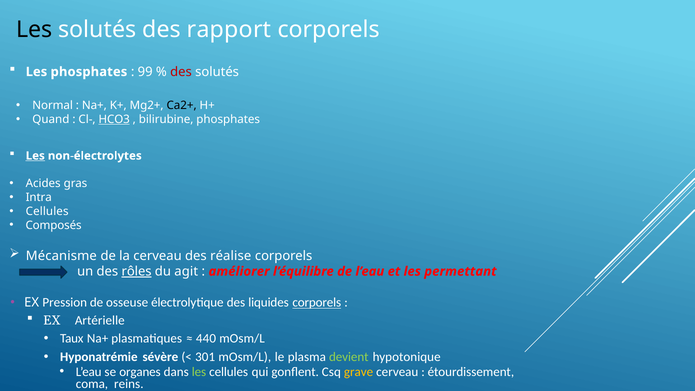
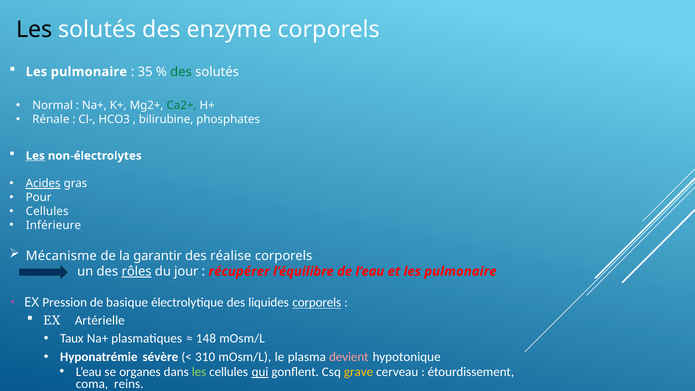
rapport: rapport -> enzyme (229, 30)
phosphates: phosphates -> pulmonaire (89, 72)
99: 99 -> 35 (145, 72)
des colour: red -> green (181, 72)
Ca2+ colour: black -> green (182, 105)
Quand: Quand -> Rénale (51, 119)
HCO3 underline: present -> none (114, 119)
Acides underline: none -> present (43, 184)
Intra: Intra -> Pour (39, 197)
Composés: Composés -> Inférieure (53, 225)
la cerveau: cerveau -> garantir (158, 256)
agit: agit -> jour (186, 271)
améliorer: améliorer -> récupérer (239, 271)
et les permettant: permettant -> pulmonaire (460, 271)
osseuse: osseuse -> basique (127, 303)
440: 440 -> 148 (206, 338)
301: 301 -> 310 (205, 357)
devient colour: light green -> pink (349, 357)
qui underline: none -> present (260, 372)
